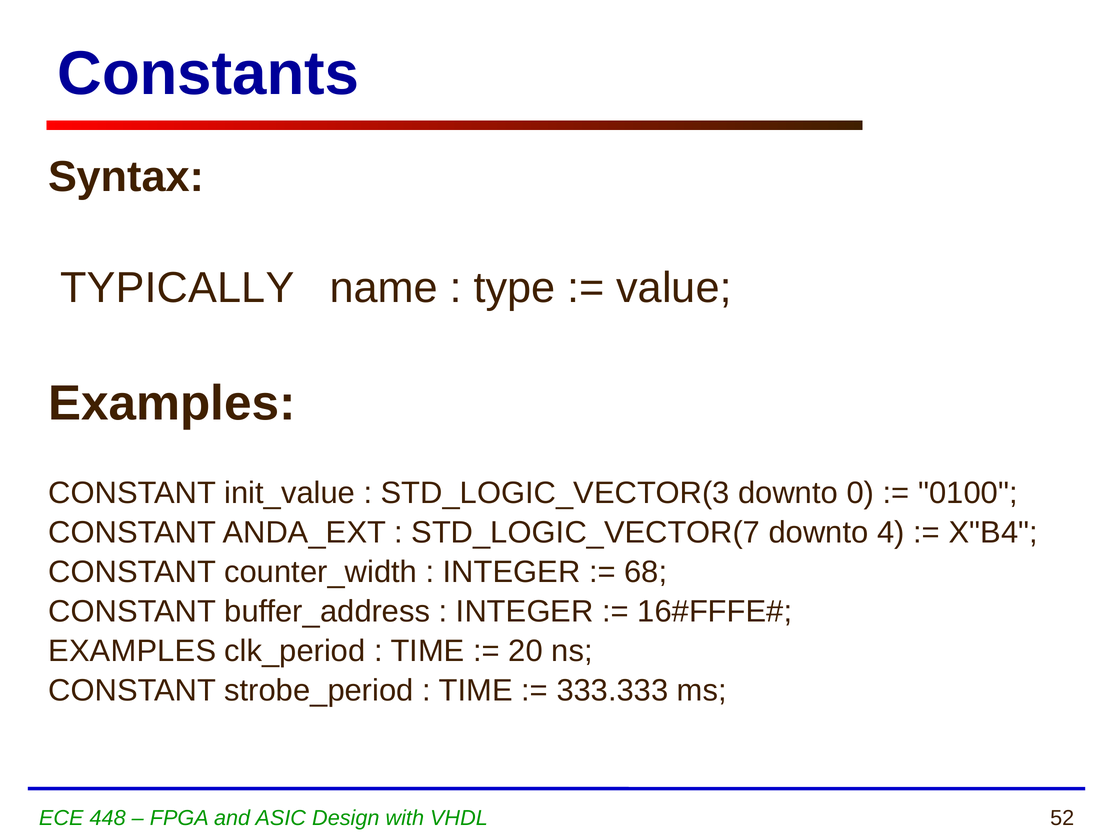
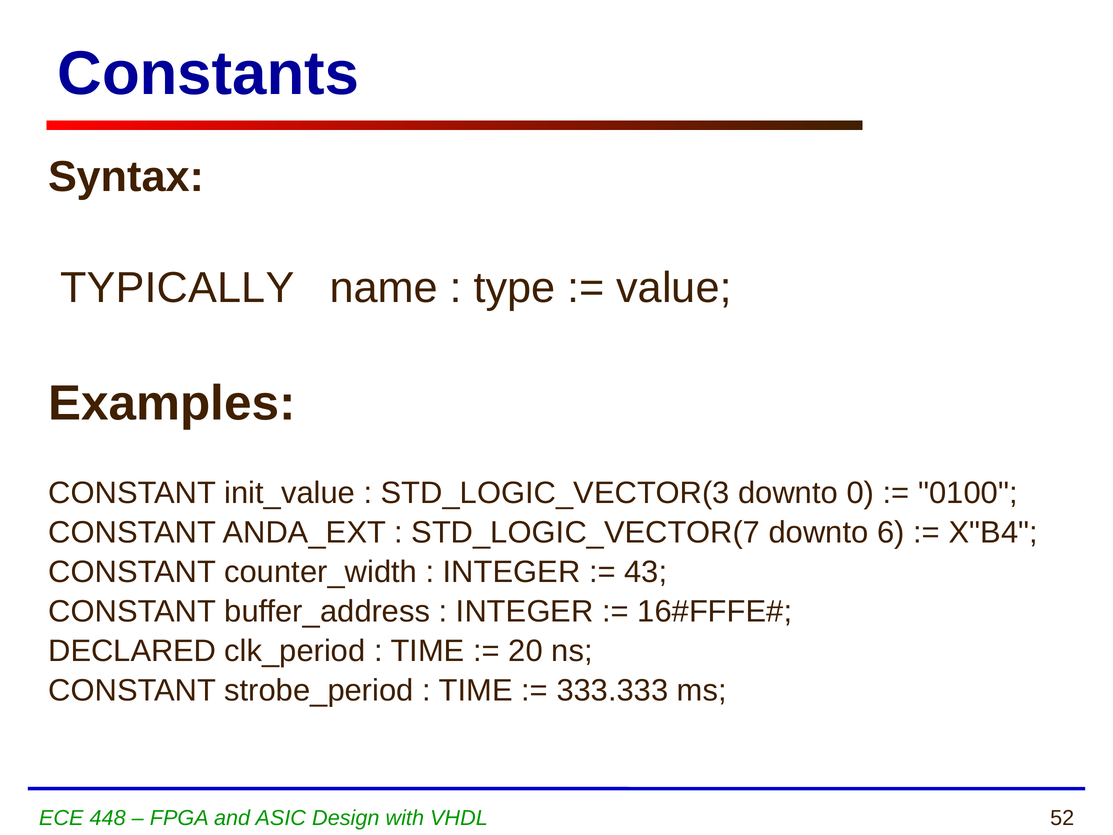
4: 4 -> 6 (891, 532)
68: 68 -> 43 (646, 572)
EXAMPLES: EXAMPLES -> DECLARED (132, 651)
